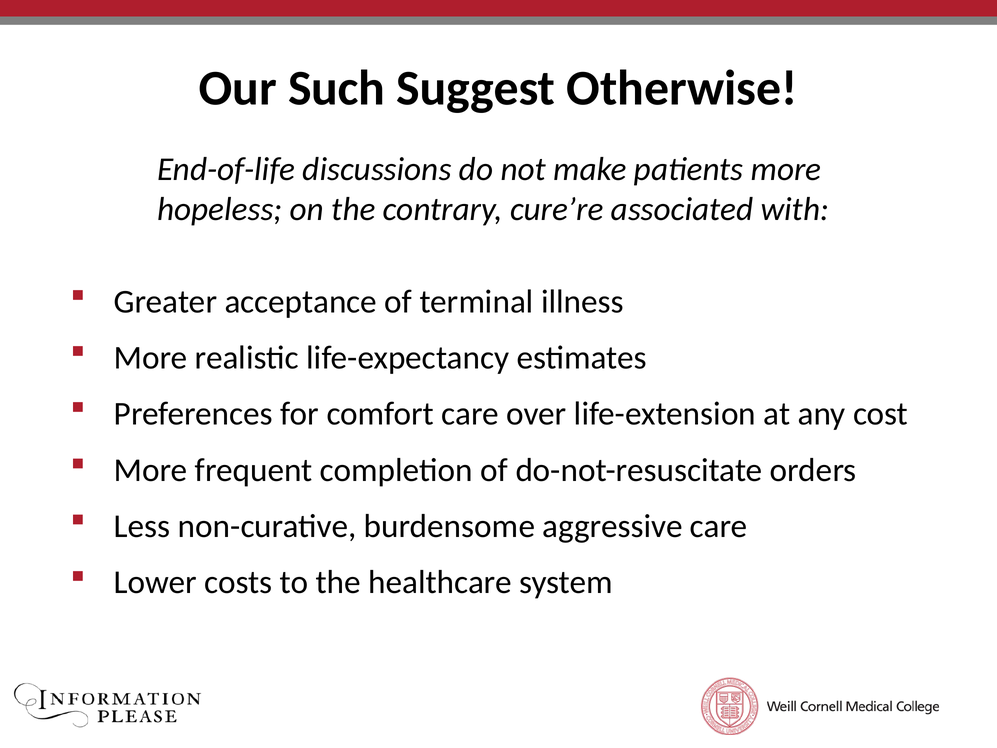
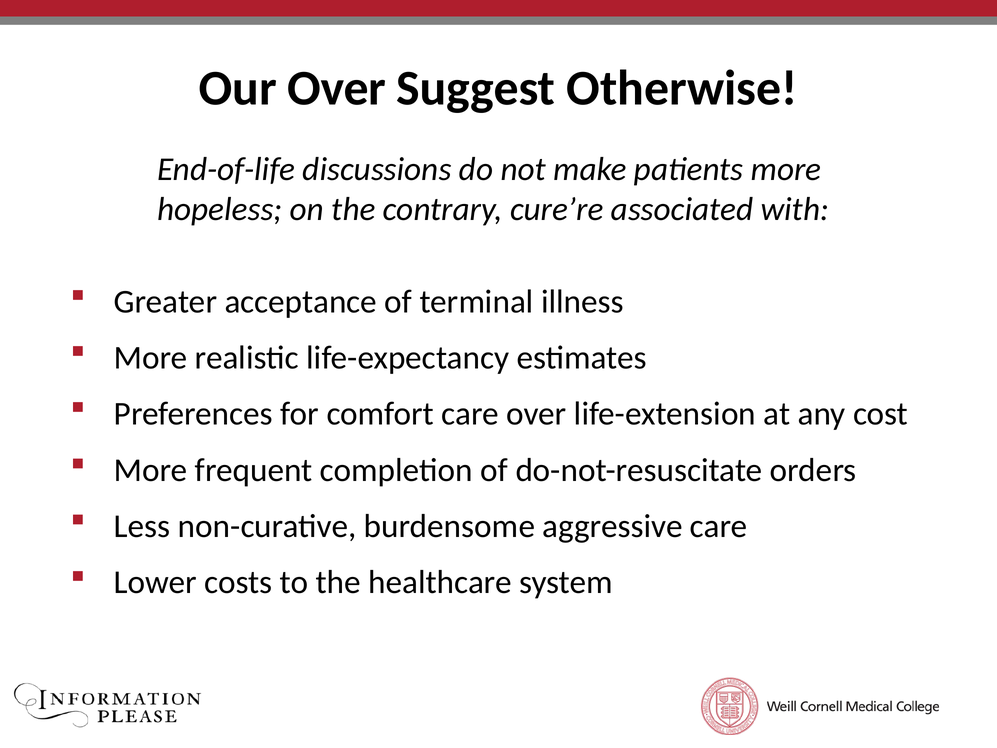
Our Such: Such -> Over (337, 88)
